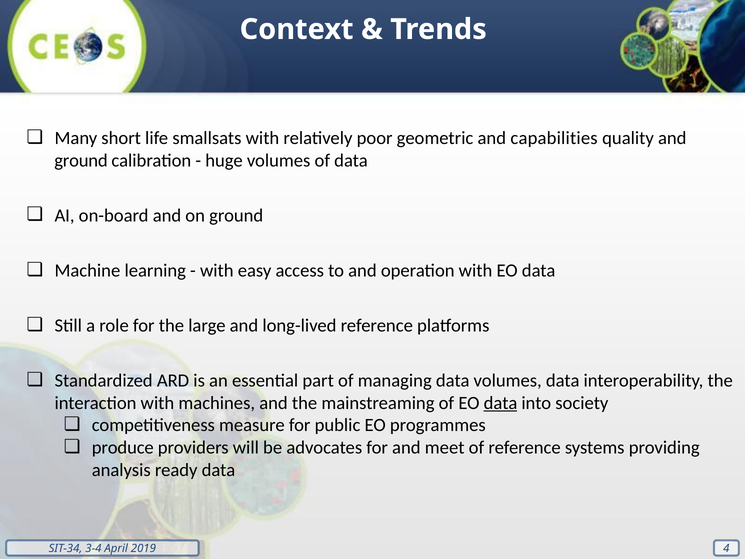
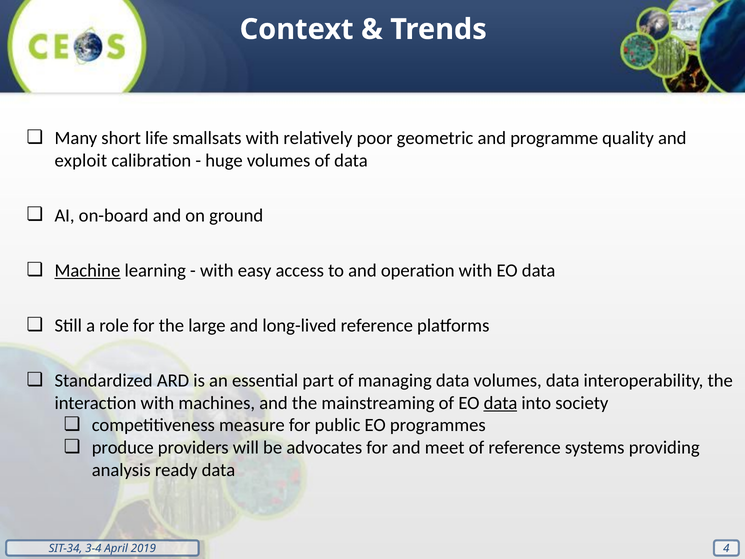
capabilities: capabilities -> programme (554, 138)
ground: ground -> exploit (81, 160)
Machine underline: none -> present (87, 270)
